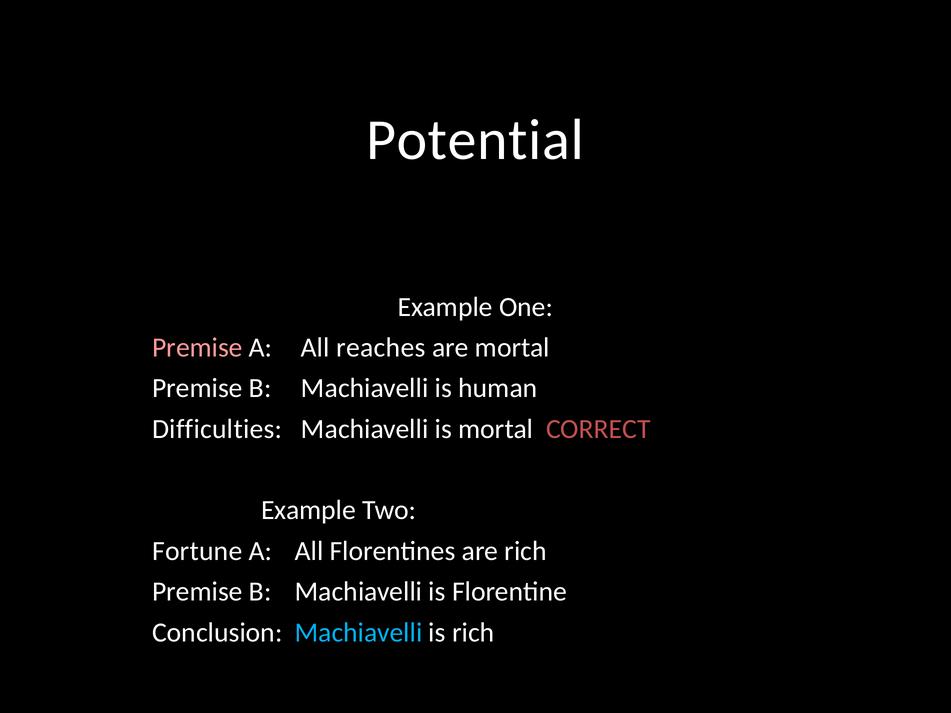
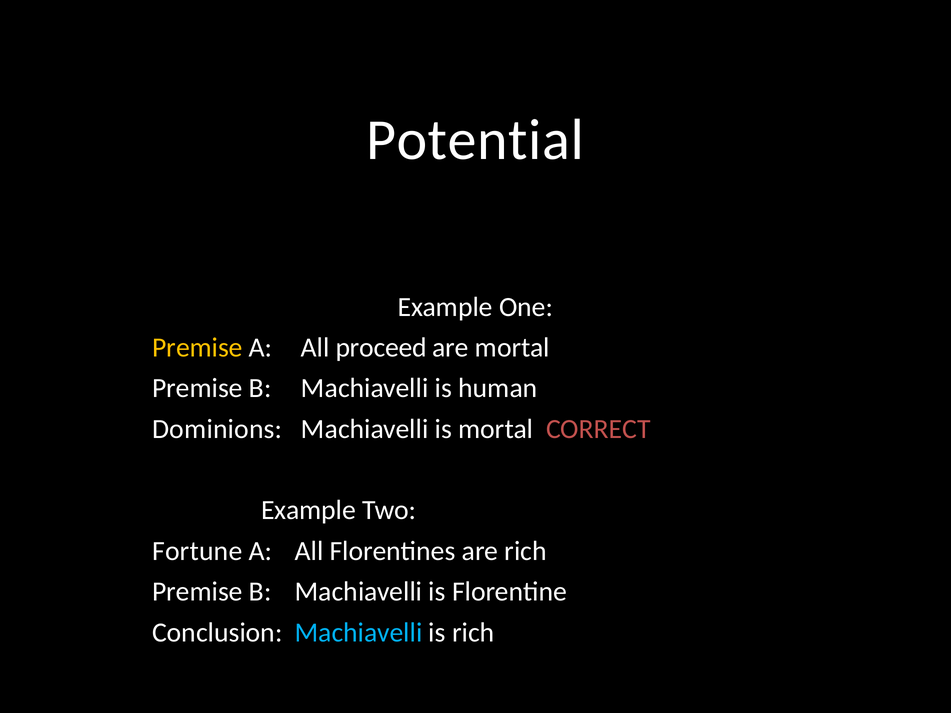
Premise colour: pink -> yellow (197, 348)
reaches: reaches -> proceed (381, 348)
Difficulties: Difficulties -> Dominions (217, 429)
